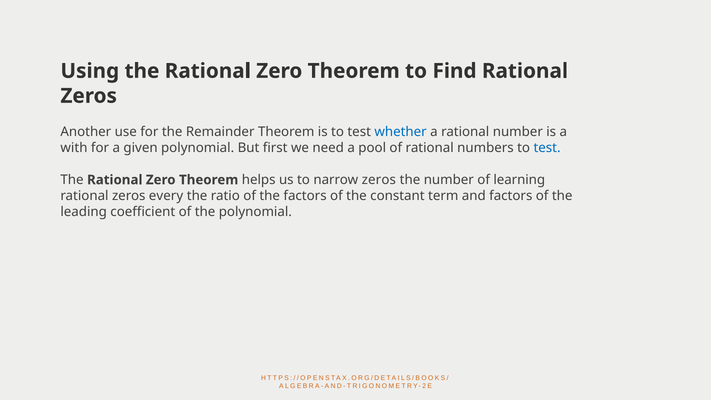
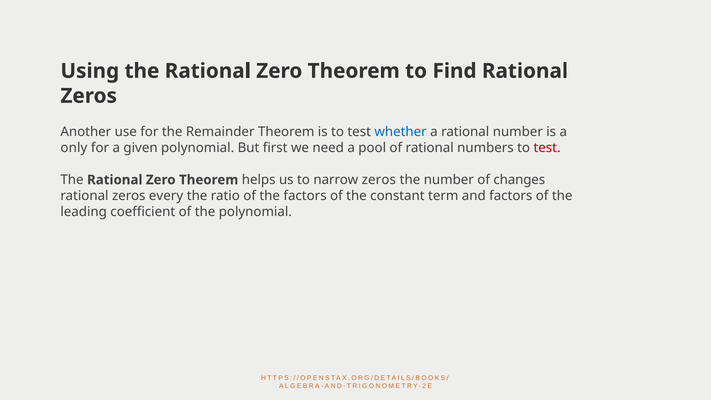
with: with -> only (74, 148)
test colour: blue -> red (547, 148)
learning: learning -> changes (519, 180)
